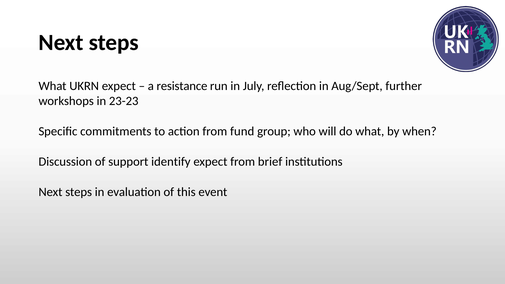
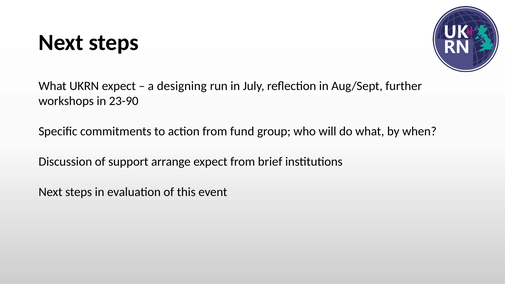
resistance: resistance -> designing (182, 86)
23-23: 23-23 -> 23-90 (124, 101)
identify: identify -> arrange (171, 162)
